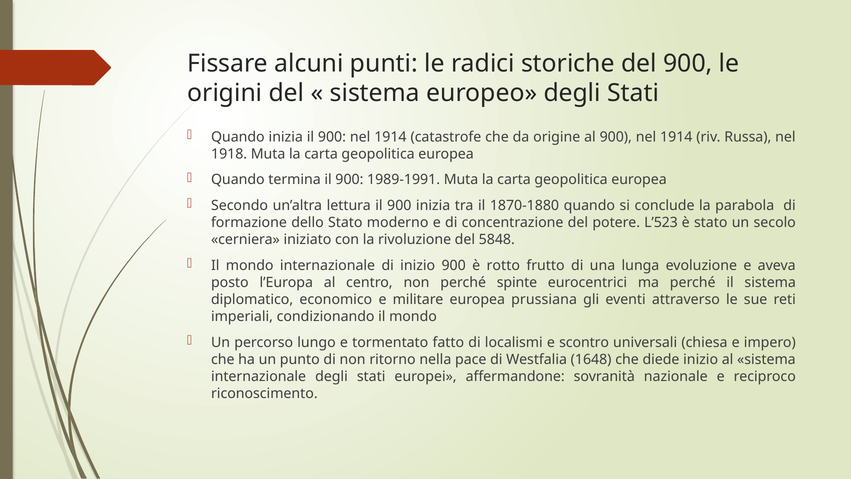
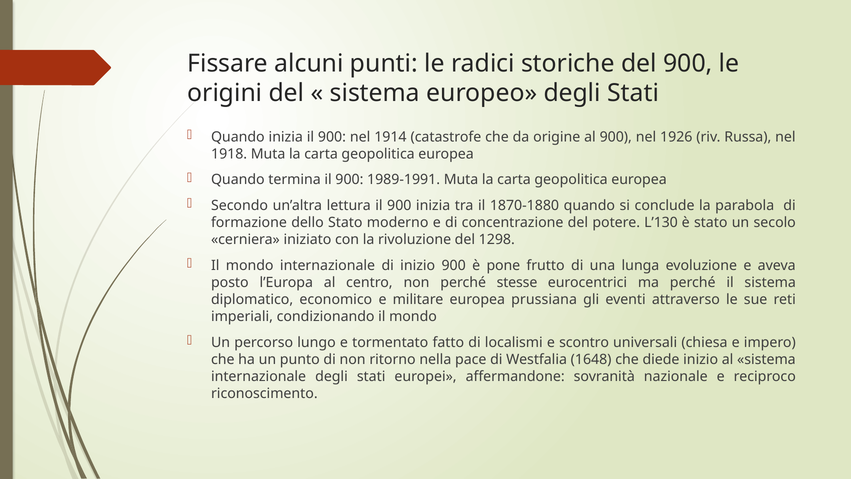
al 900 nel 1914: 1914 -> 1926 (676, 137)
L’523: L’523 -> L’130 (661, 223)
5848: 5848 -> 1298 (497, 240)
rotto: rotto -> pone (503, 265)
spinte: spinte -> stesse (517, 282)
